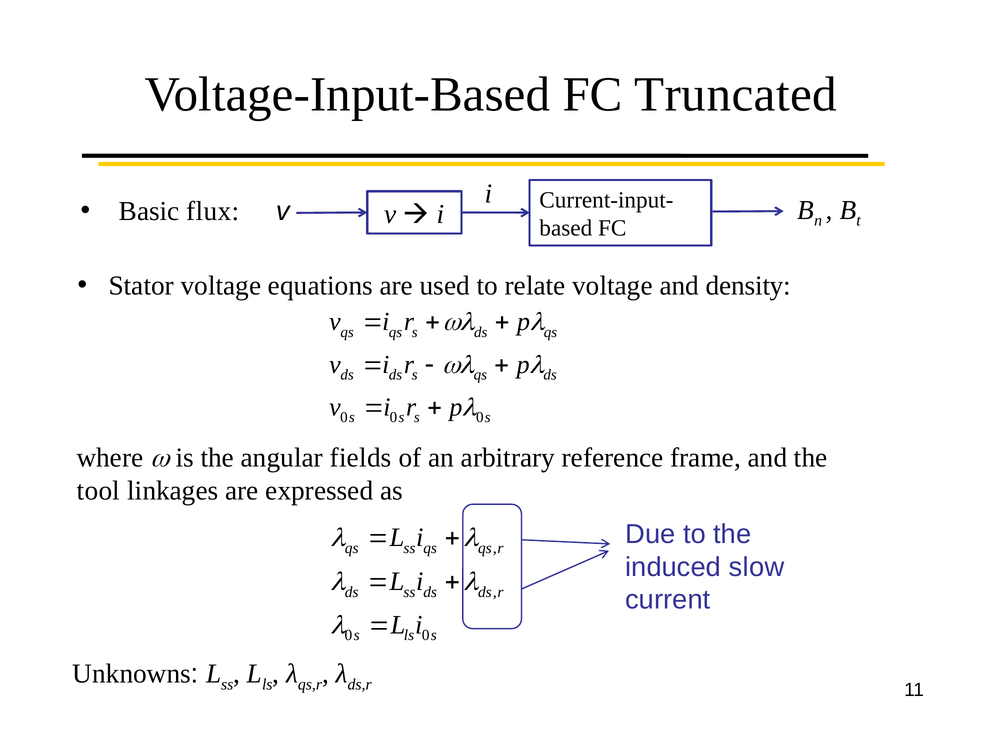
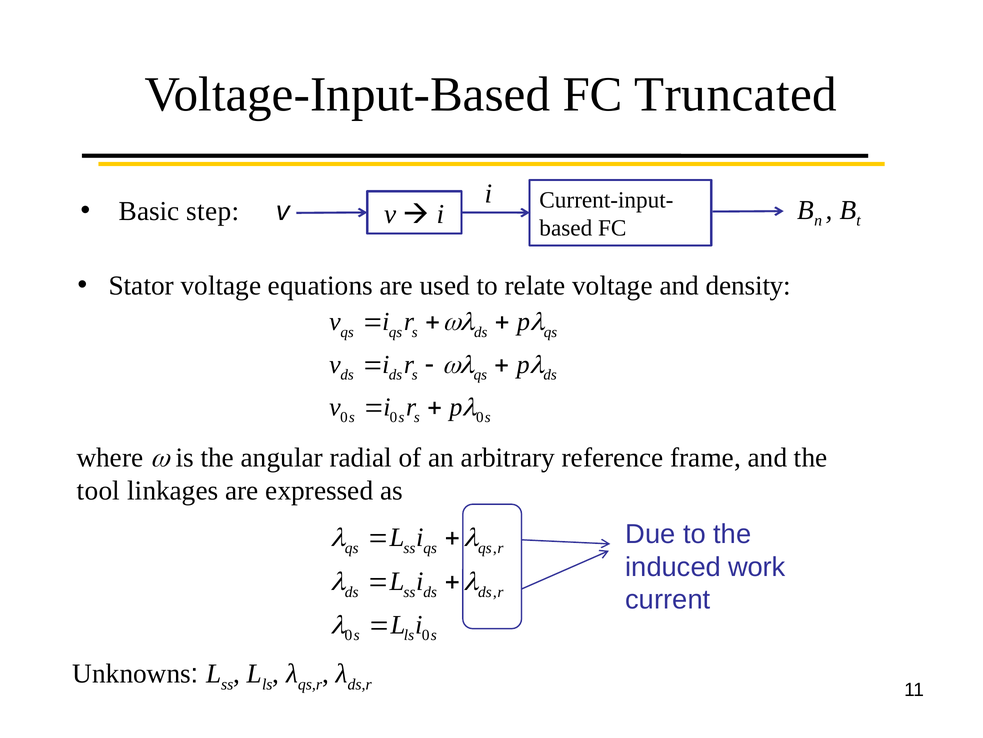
flux: flux -> step (213, 211)
fields: fields -> radial (361, 457)
slow: slow -> work (757, 567)
